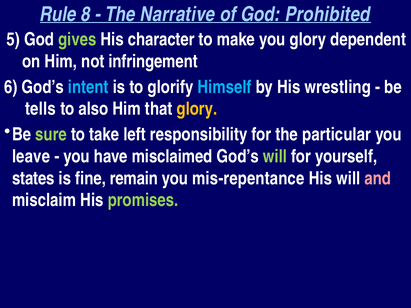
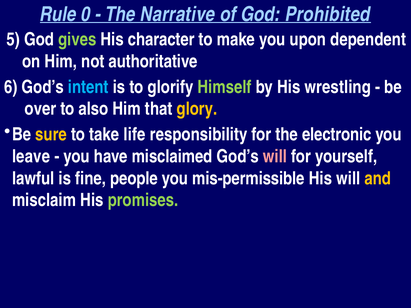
8: 8 -> 0 (86, 14)
you glory: glory -> upon (308, 40)
infringement: infringement -> authoritative (153, 62)
Himself colour: light blue -> light green (225, 87)
tells: tells -> over (40, 109)
sure colour: light green -> yellow (51, 135)
left: left -> life (134, 135)
particular: particular -> electronic (337, 135)
will colour: light green -> pink (275, 157)
states: states -> lawful (33, 178)
remain: remain -> people (134, 178)
mis-repentance: mis-repentance -> mis-permissible (248, 178)
and colour: pink -> yellow (378, 178)
